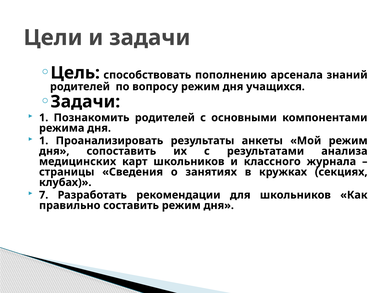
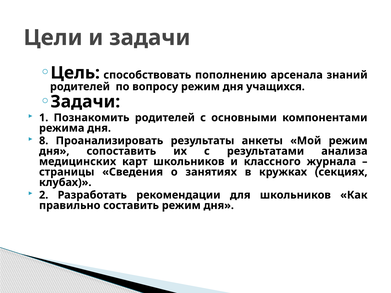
1: 1 -> 8 (44, 141)
7: 7 -> 2 (44, 195)
